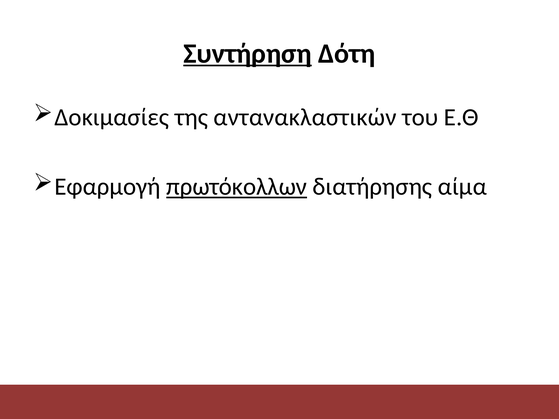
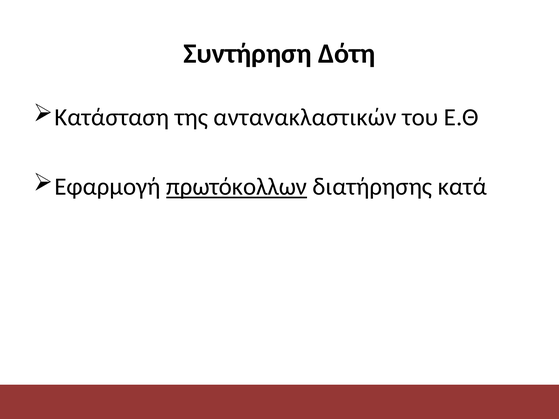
Συντήρηση underline: present -> none (248, 54)
Δοκιμασίες: Δοκιμασίες -> Κατάσταση (112, 117)
αίμα: αίμα -> κατά (462, 187)
